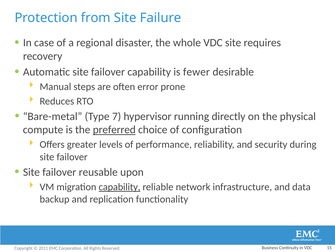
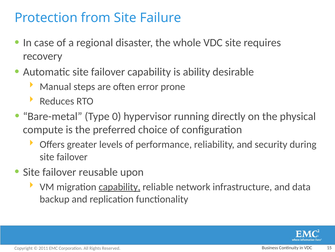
fewer: fewer -> ability (197, 72)
7: 7 -> 0 (117, 116)
preferred underline: present -> none (114, 129)
